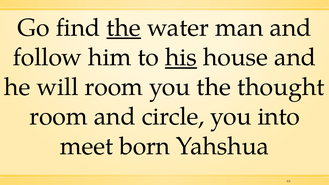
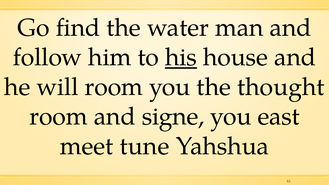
the underline: present -> none (124, 28)
circle: circle -> signe (173, 117)
into: into -> east (279, 117)
born: born -> tune (144, 146)
